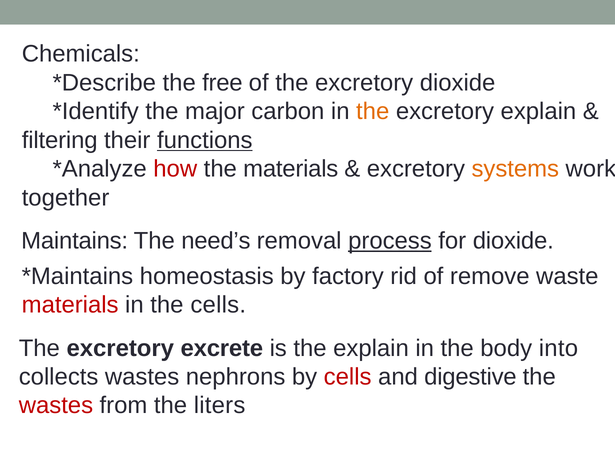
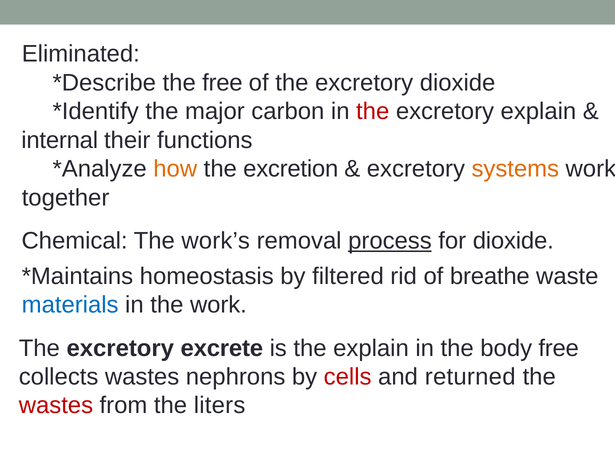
Chemicals: Chemicals -> Eliminated (81, 54)
the colour: orange -> red (373, 112)
filtering: filtering -> internal (60, 140)
functions underline: present -> none (205, 140)
how colour: red -> orange (175, 169)
the materials: materials -> excretion (291, 169)
Maintains: Maintains -> Chemical (75, 241)
need’s: need’s -> work’s (216, 241)
factory: factory -> filtered (348, 276)
remove: remove -> breathe (490, 276)
materials colour: red -> blue (70, 305)
the cells: cells -> work (218, 305)
body into: into -> free (559, 348)
digestive: digestive -> returned (470, 377)
